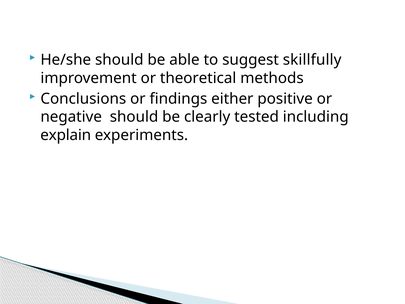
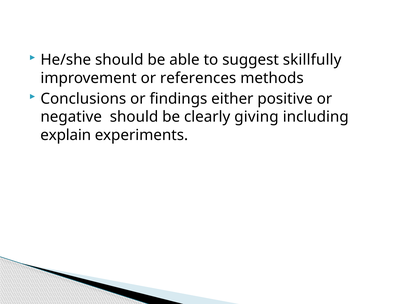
theoretical: theoretical -> references (198, 78)
tested: tested -> giving (256, 117)
